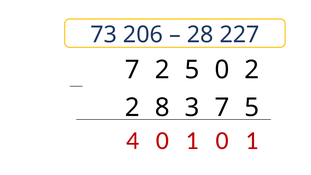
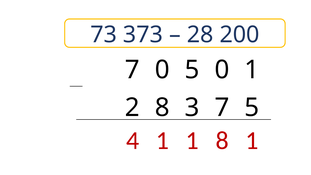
206: 206 -> 373 (143, 35)
227: 227 -> 200 (240, 35)
7 2: 2 -> 0 (162, 70)
0 2: 2 -> 1 (252, 70)
4 0: 0 -> 1 (163, 141)
1 0: 0 -> 8 (222, 141)
